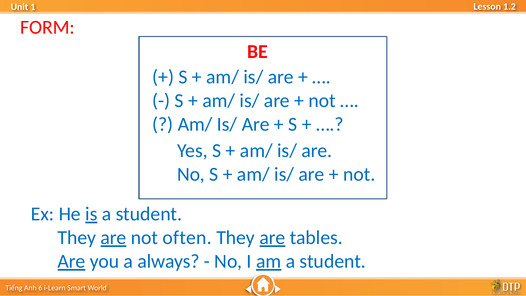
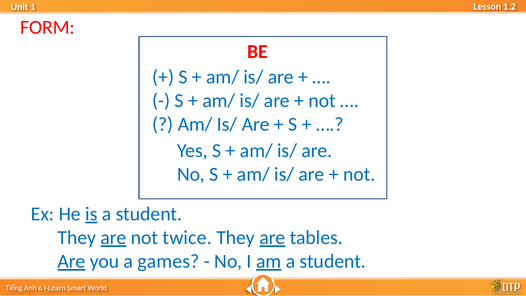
often: often -> twice (187, 238)
always: always -> games (168, 261)
